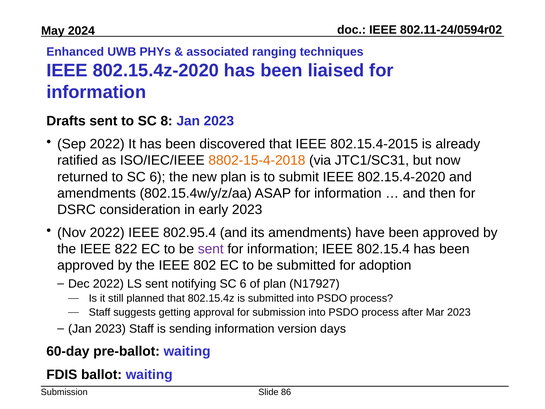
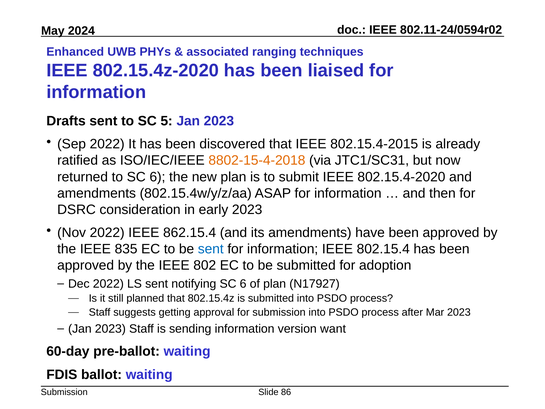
8: 8 -> 5 (167, 121)
802.95.4: 802.95.4 -> 862.15.4 (190, 233)
822: 822 -> 835 (126, 249)
sent colour: purple -> blue (211, 249)
days: days -> want (333, 329)
